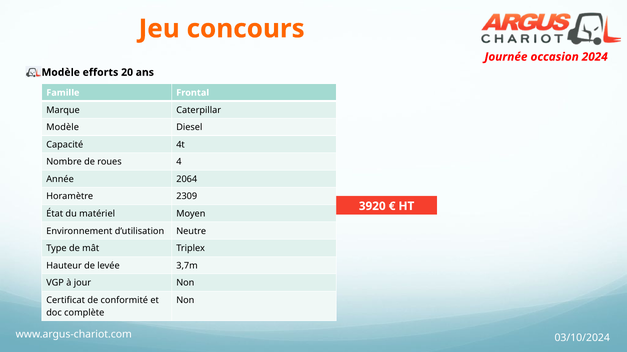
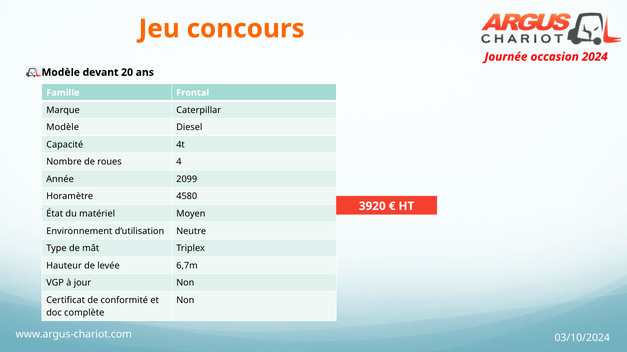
efforts: efforts -> devant (101, 72)
2064: 2064 -> 2099 (187, 180)
2309: 2309 -> 4580 (187, 197)
3,7m: 3,7m -> 6,7m (187, 266)
